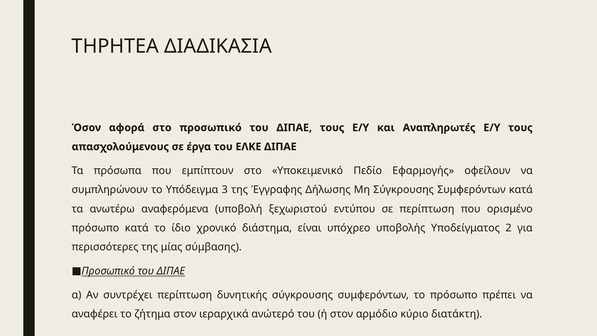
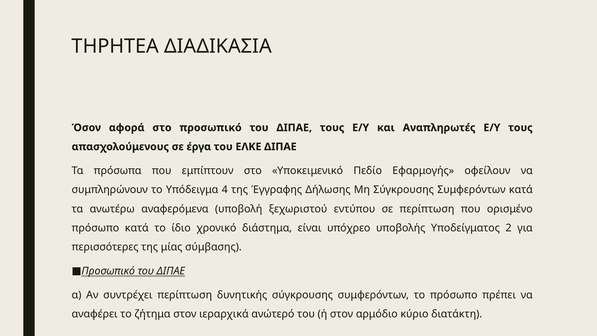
3: 3 -> 4 (225, 190)
